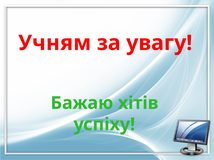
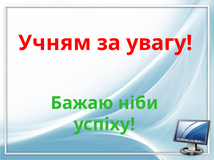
хітів: хітів -> ніби (138, 103)
